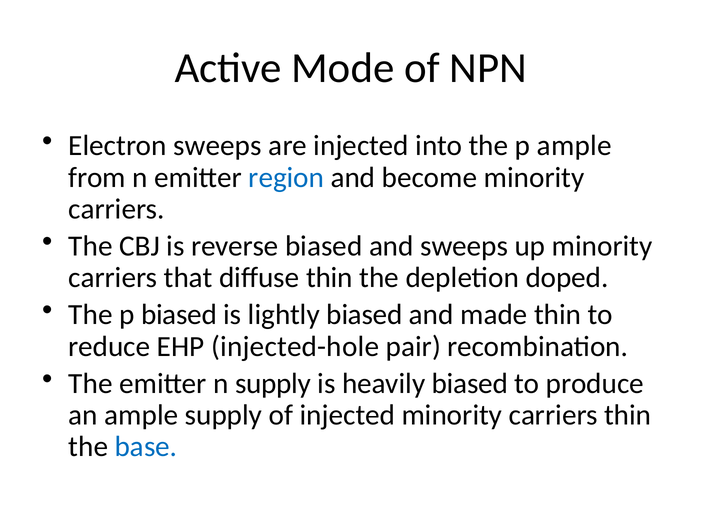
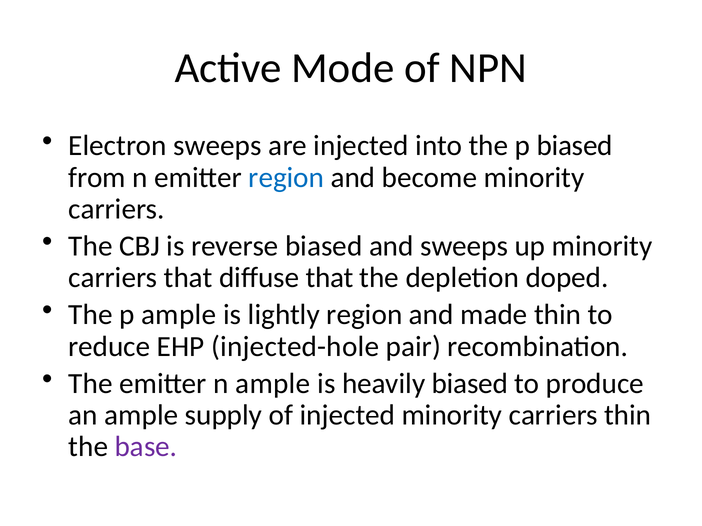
p ample: ample -> biased (575, 146)
diffuse thin: thin -> that (330, 278)
p biased: biased -> ample (179, 315)
lightly biased: biased -> region (364, 315)
n supply: supply -> ample (273, 384)
base colour: blue -> purple (146, 447)
